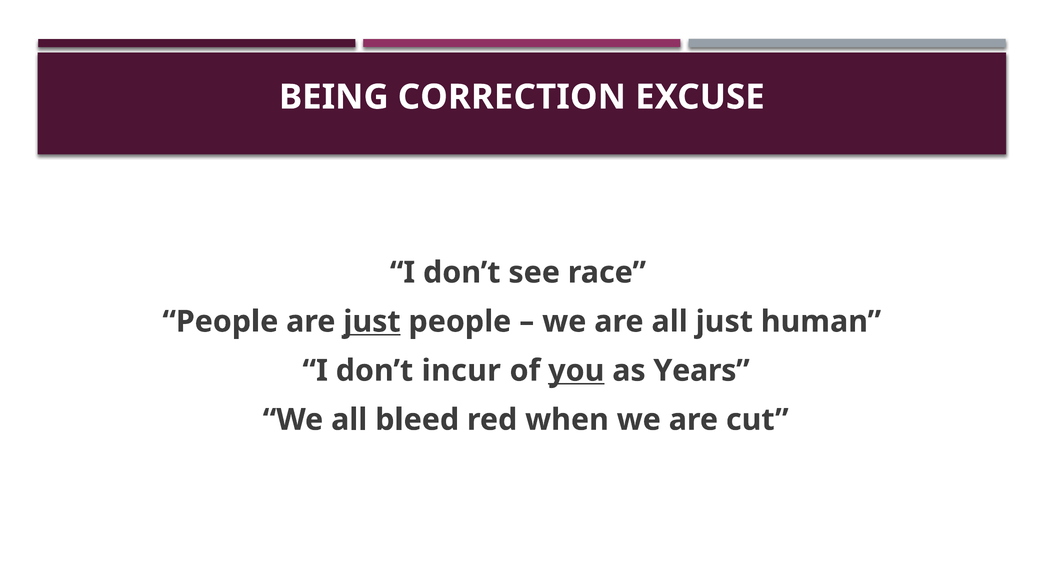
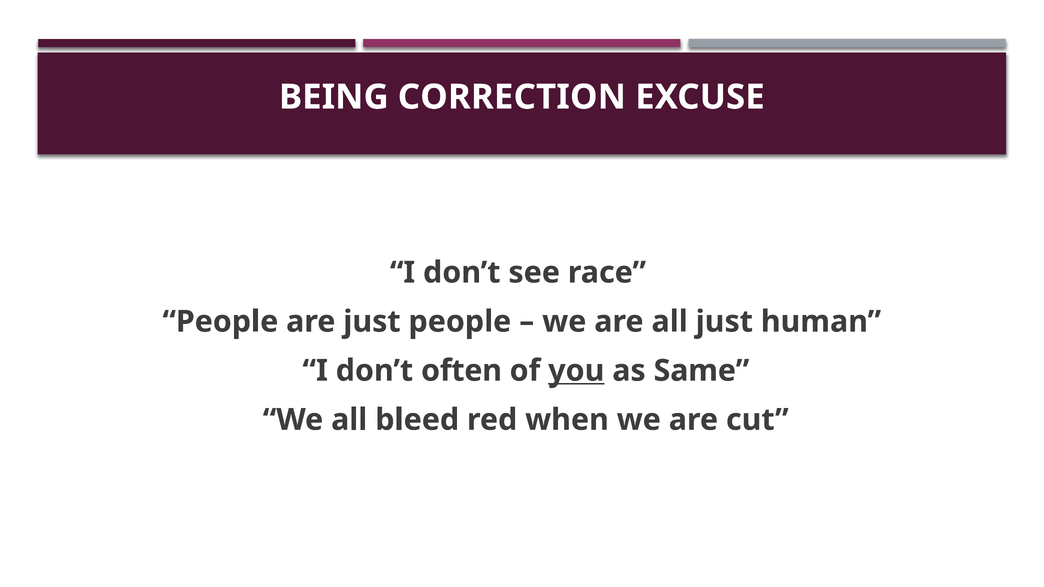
just underline: present -> none (372, 322)
incur: incur -> often (462, 371)
Years: Years -> Same (701, 371)
